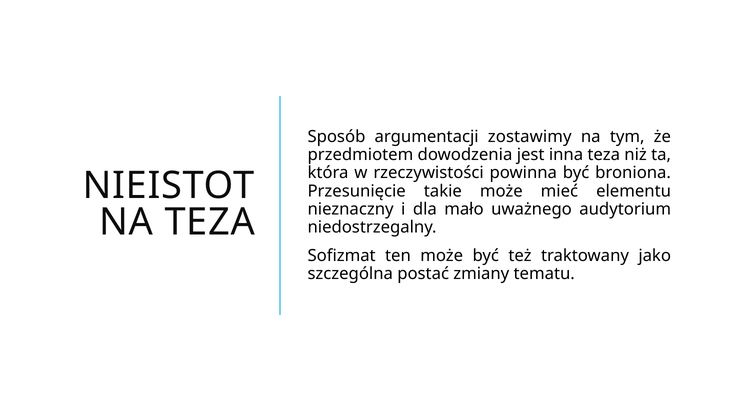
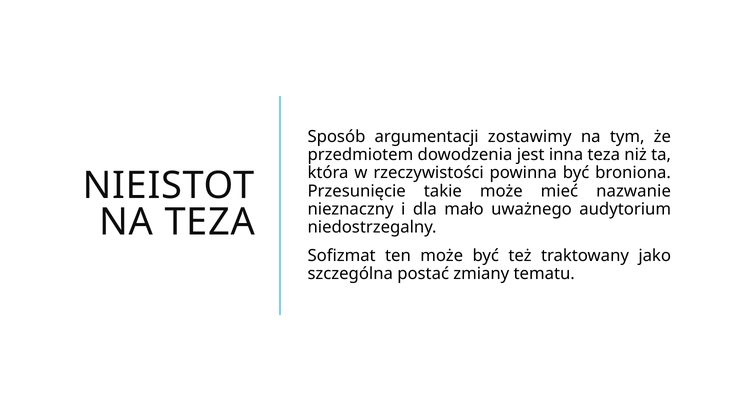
elementu: elementu -> nazwanie (634, 191)
